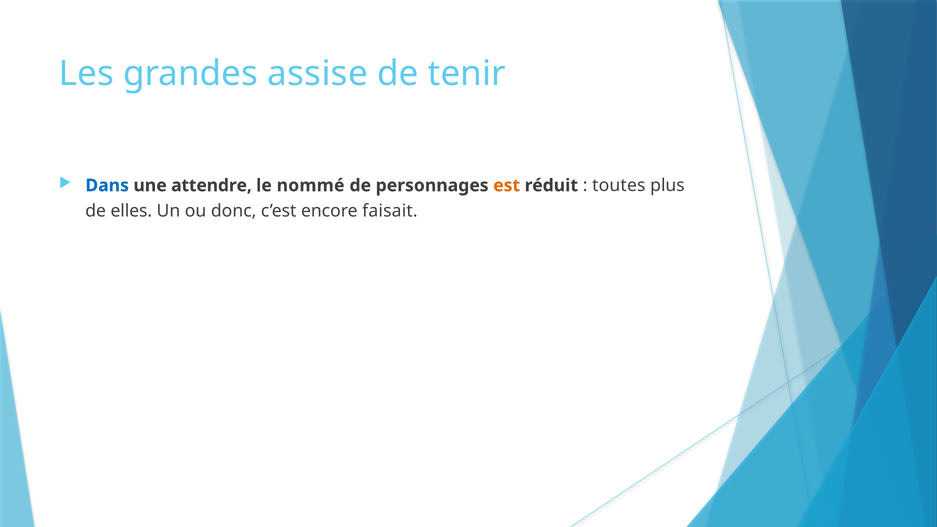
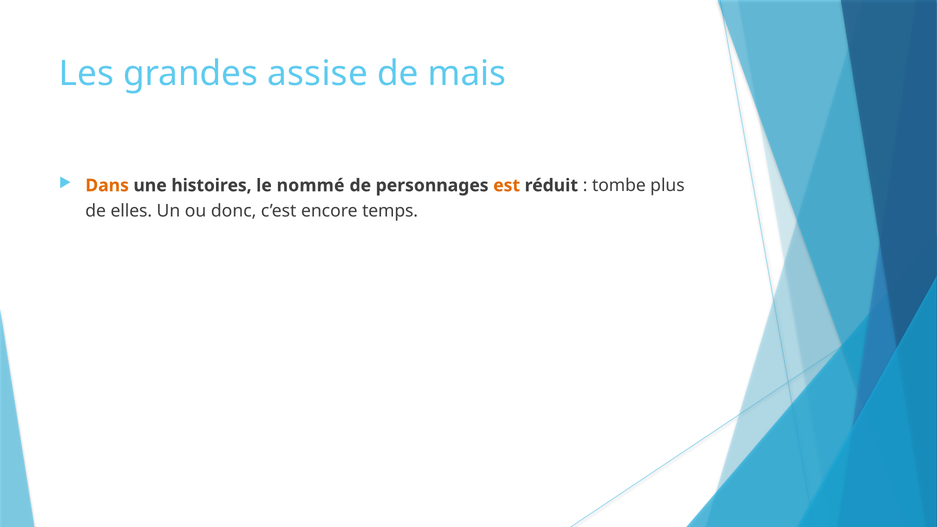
tenir: tenir -> mais (467, 74)
Dans colour: blue -> orange (107, 185)
attendre: attendre -> histoires (211, 185)
toutes: toutes -> tombe (619, 185)
faisait: faisait -> temps (390, 211)
